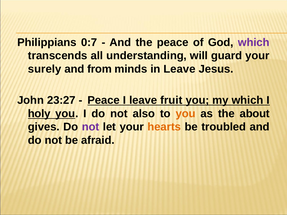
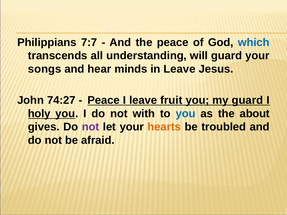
0:7: 0:7 -> 7:7 (89, 42)
which colour: purple -> blue (254, 42)
surely: surely -> songs (45, 69)
from: from -> hear (99, 69)
23:27: 23:27 -> 74:27 (61, 100)
my which: which -> guard (247, 100)
also: also -> with (144, 114)
you colour: orange -> blue (186, 114)
